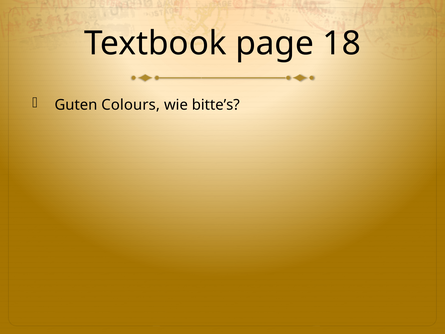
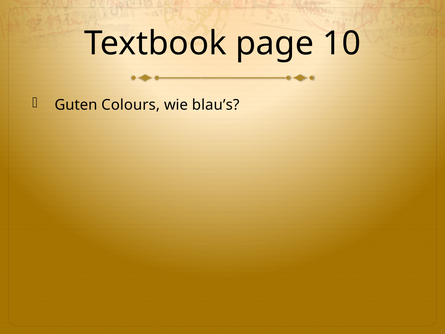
18: 18 -> 10 (342, 44)
bitte’s: bitte’s -> blau’s (216, 105)
